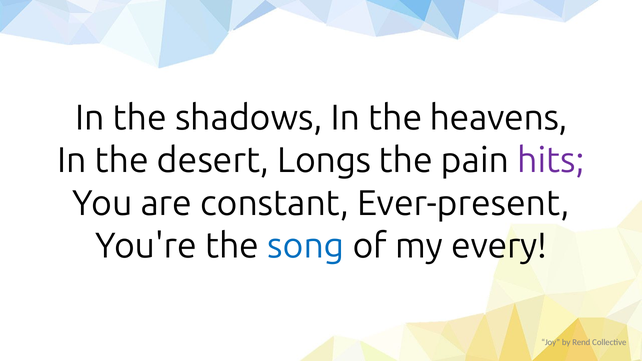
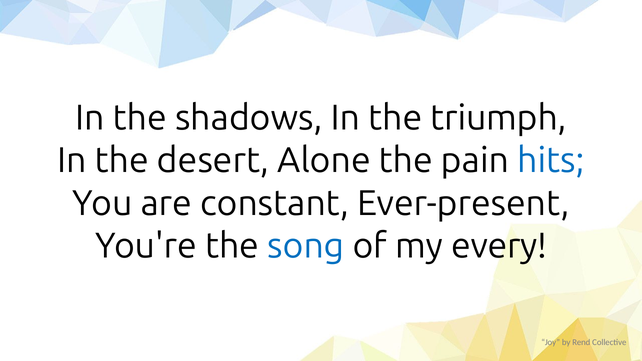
heavens: heavens -> triumph (499, 118)
Longs: Longs -> Alone (324, 161)
hits colour: purple -> blue (551, 161)
